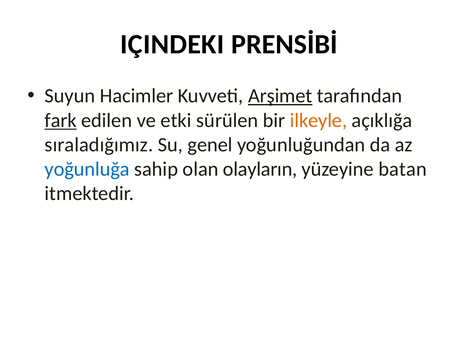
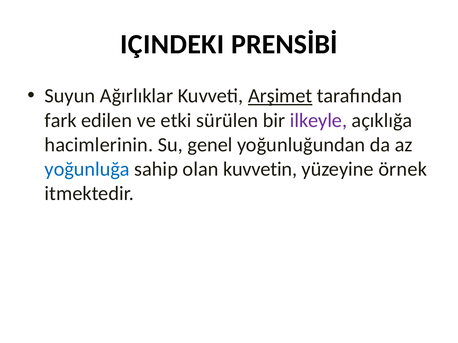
Hacimler: Hacimler -> Ağırlıklar (137, 96)
fark underline: present -> none (61, 121)
ilkeyle colour: orange -> purple (319, 121)
sıraladığımız: sıraladığımız -> hacimlerinin (99, 145)
olayların: olayların -> kuvvetin (260, 169)
batan: batan -> örnek (403, 169)
